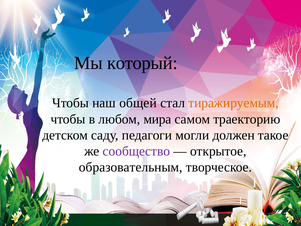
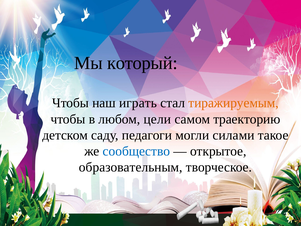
общей: общей -> играть (138, 103)
мира: мира -> цели (157, 119)
должен: должен -> силами (234, 135)
сообщество colour: purple -> blue (136, 151)
